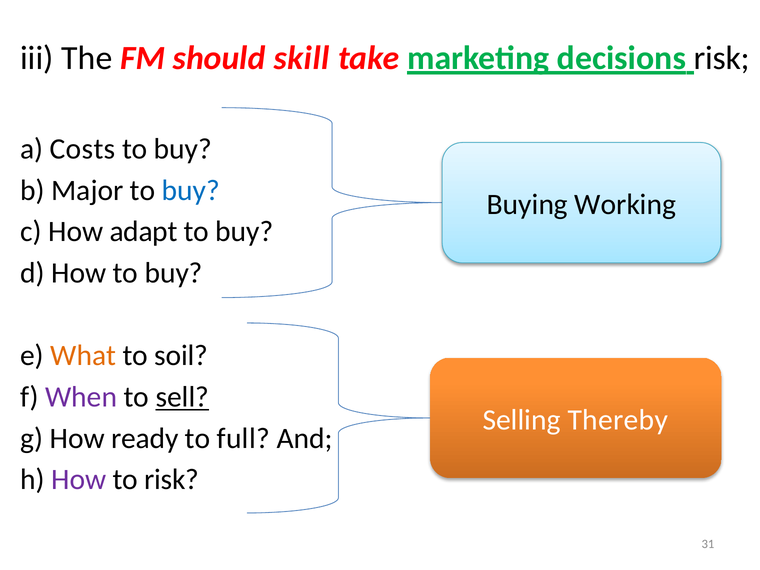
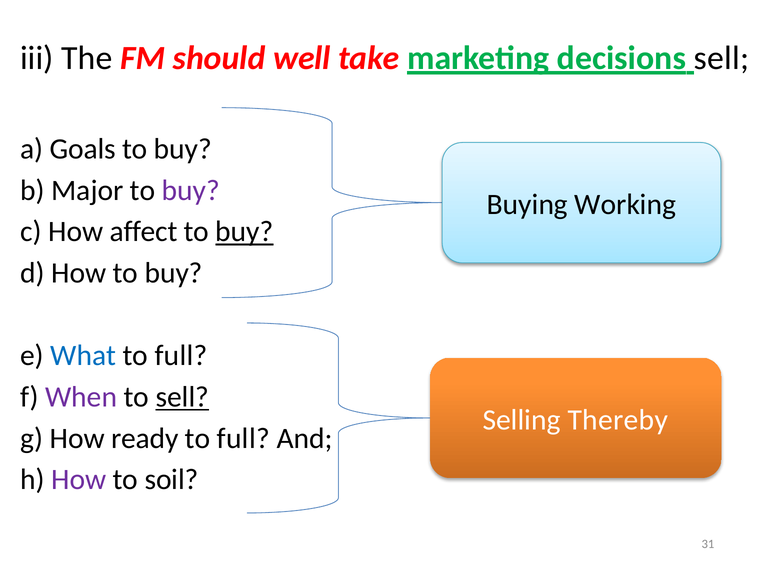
skill: skill -> well (302, 58)
risk: risk -> sell (722, 58)
Costs: Costs -> Goals (83, 149)
buy colour: blue -> purple (191, 190)
adapt: adapt -> affect (144, 232)
buy underline: none -> present (244, 232)
What colour: orange -> blue (83, 356)
soil: soil -> full (181, 356)
to risk: risk -> soil (172, 480)
